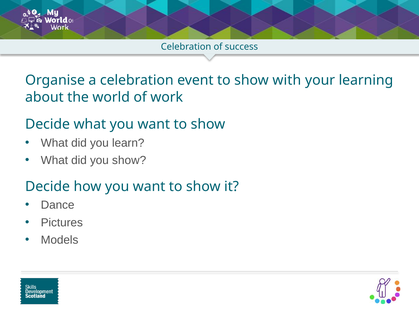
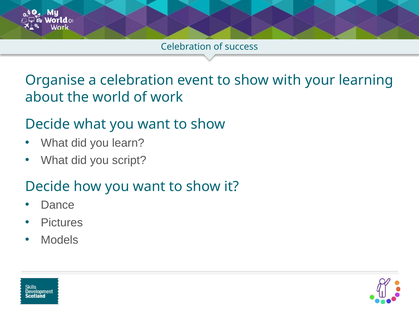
you show: show -> script (129, 161)
